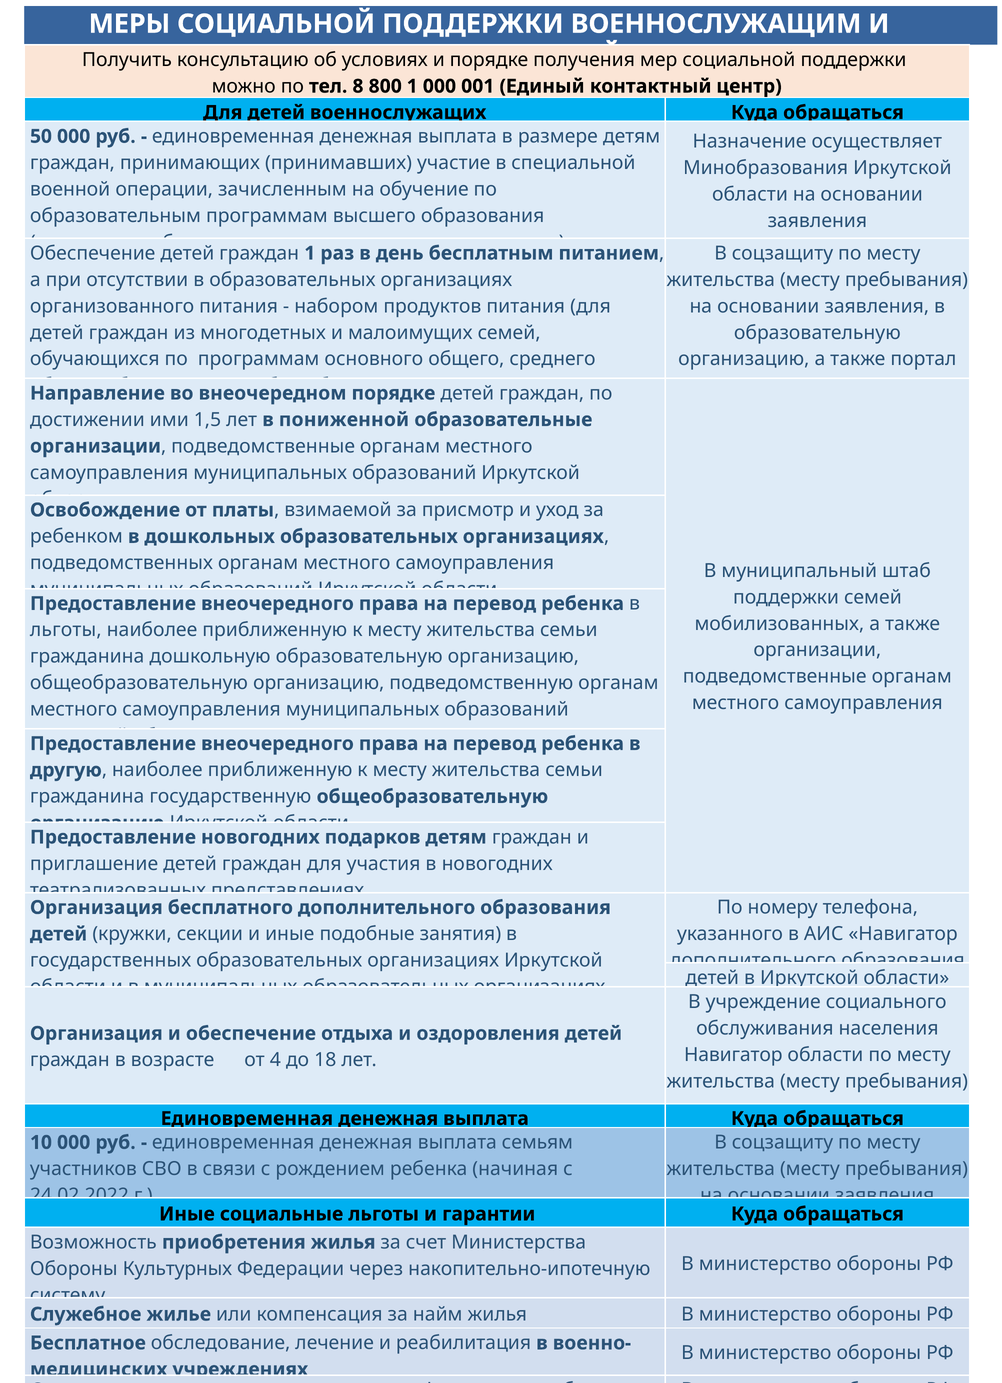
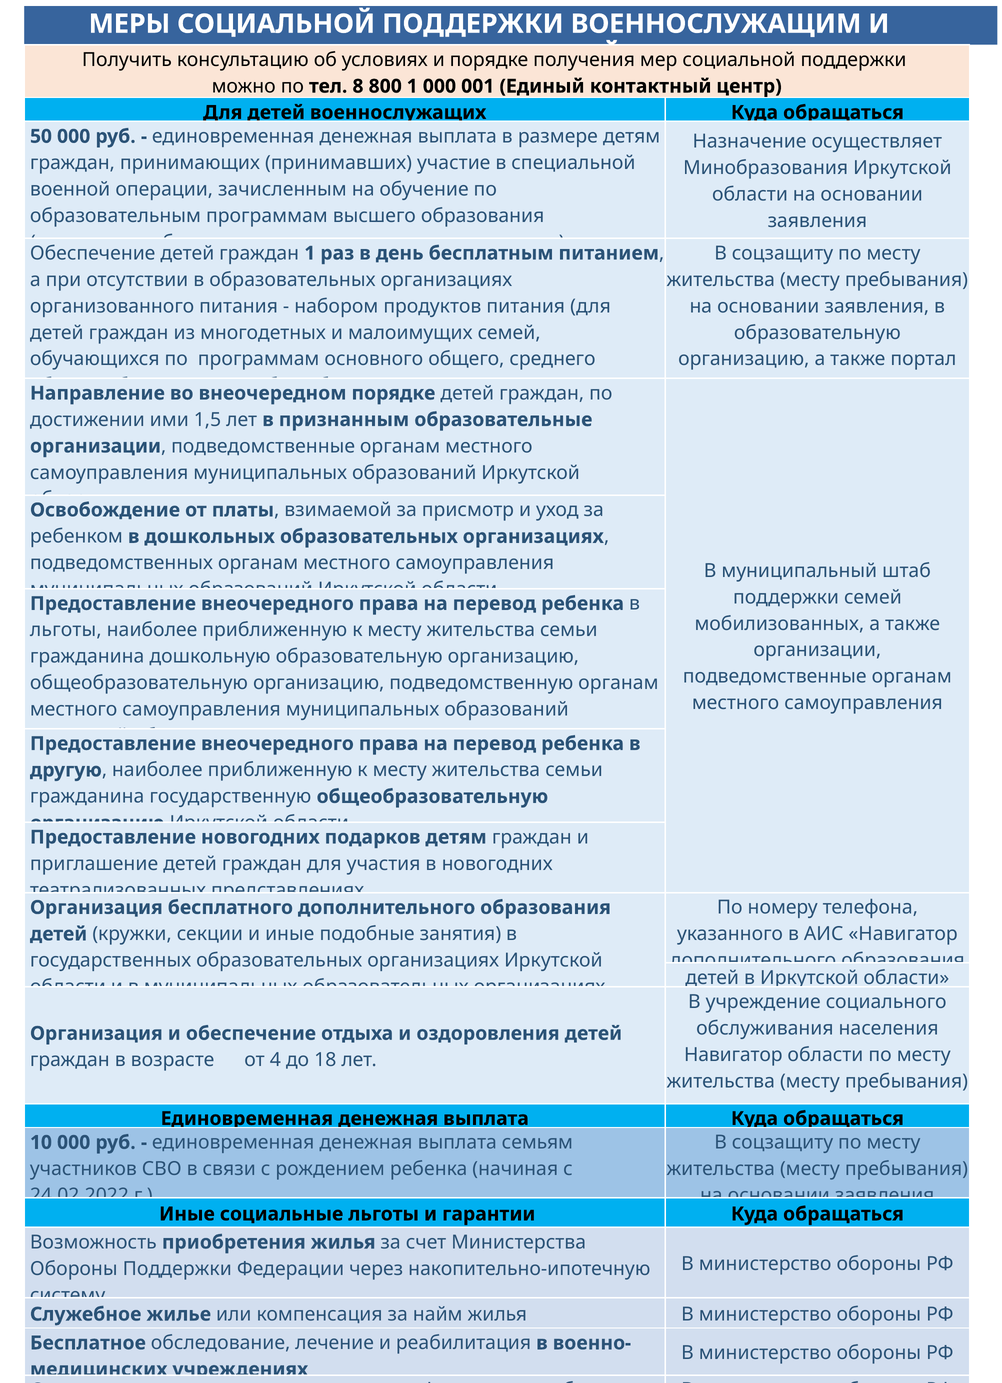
пониженной: пониженной -> признанным (344, 420)
Обороны Культурных: Культурных -> Поддержки (177, 1269)
